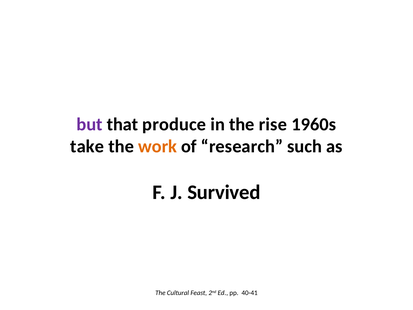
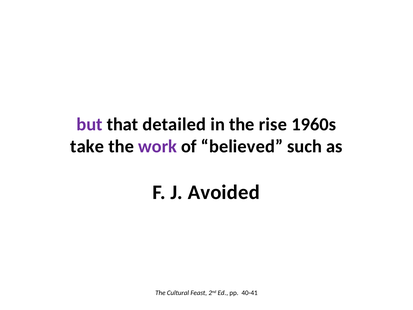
produce: produce -> detailed (174, 124)
work colour: orange -> purple (158, 146)
research: research -> believed (242, 146)
Survived: Survived -> Avoided (224, 192)
